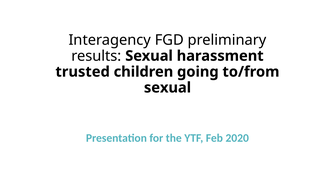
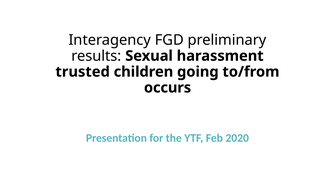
sexual: sexual -> occurs (168, 87)
